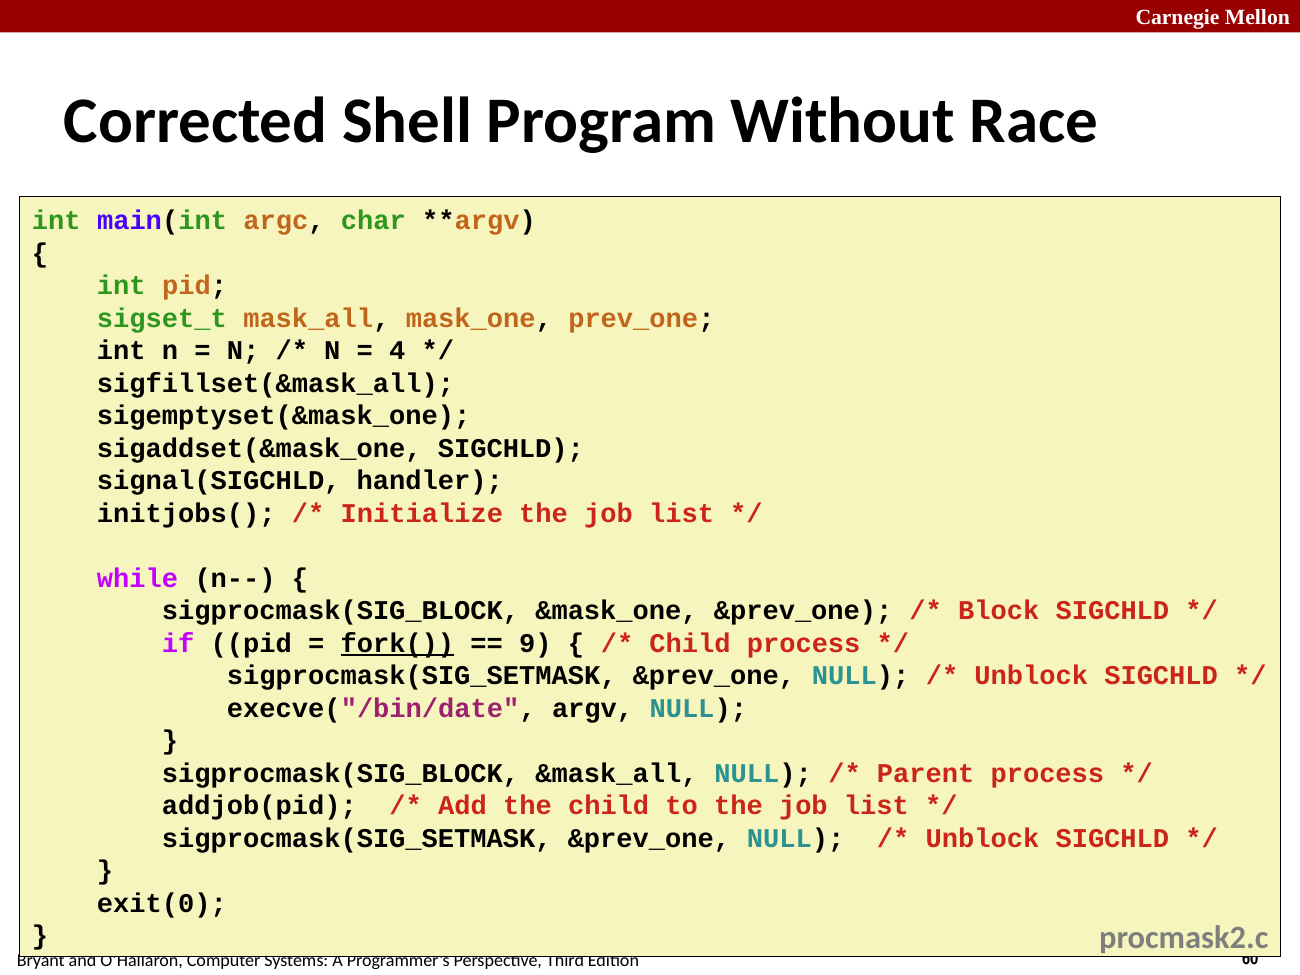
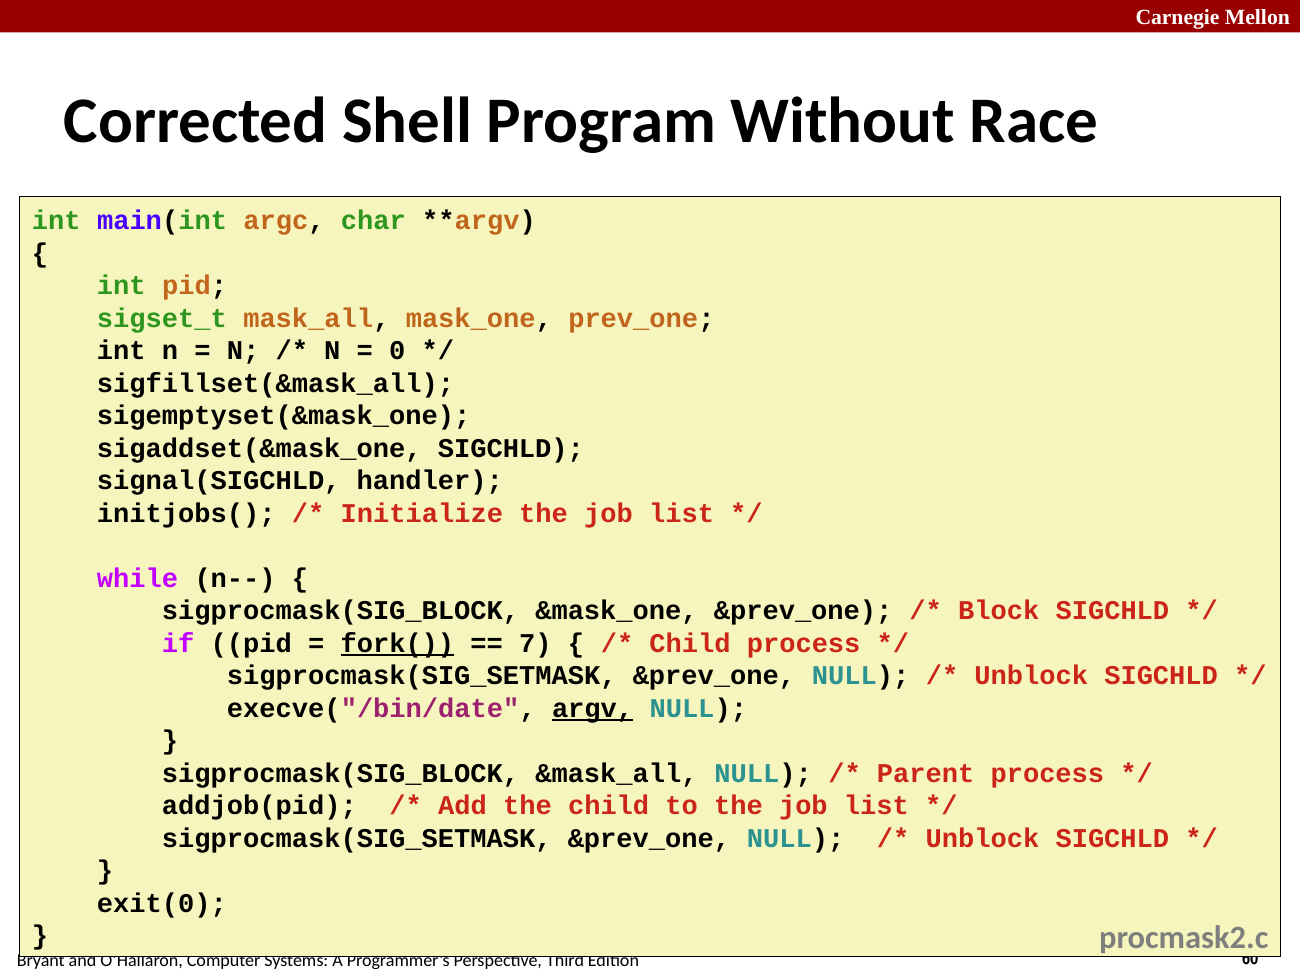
4: 4 -> 0 (397, 351)
9: 9 -> 7 (535, 643)
argv underline: none -> present (593, 708)
